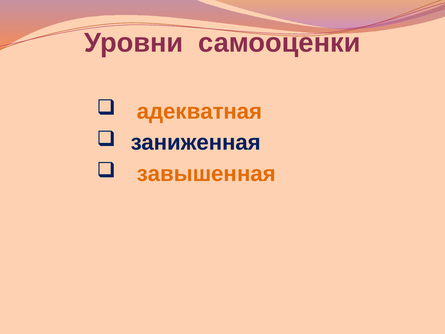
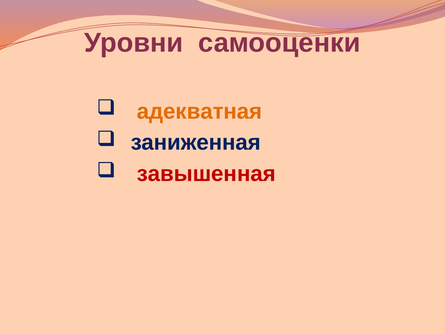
завышенная colour: orange -> red (206, 174)
